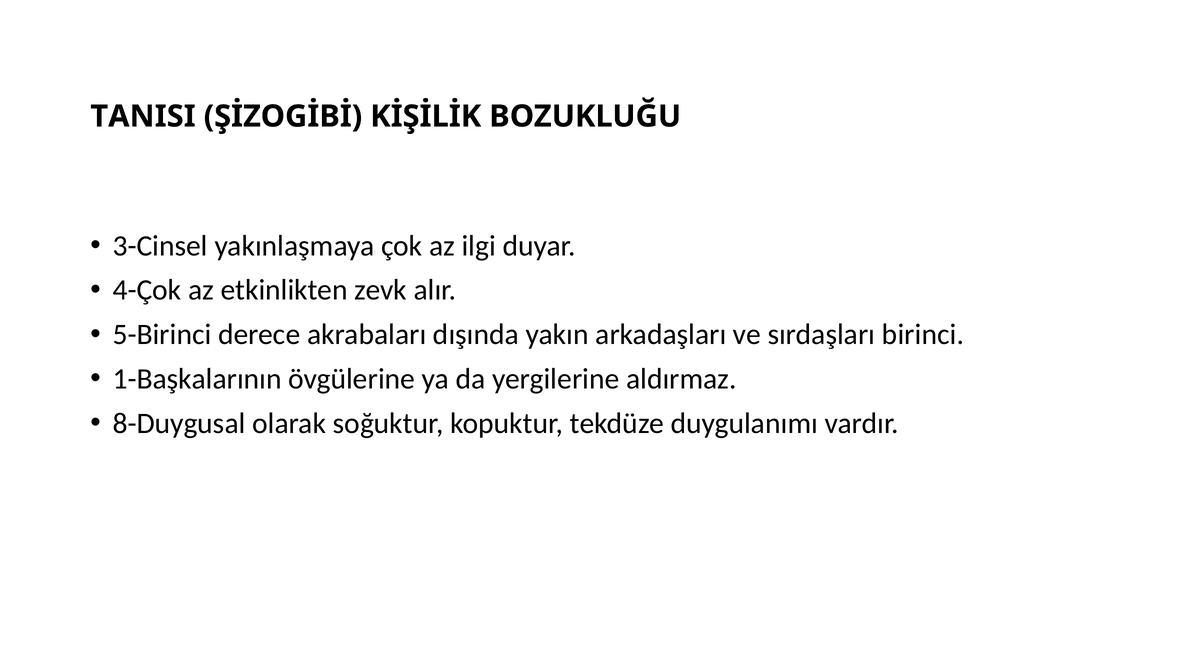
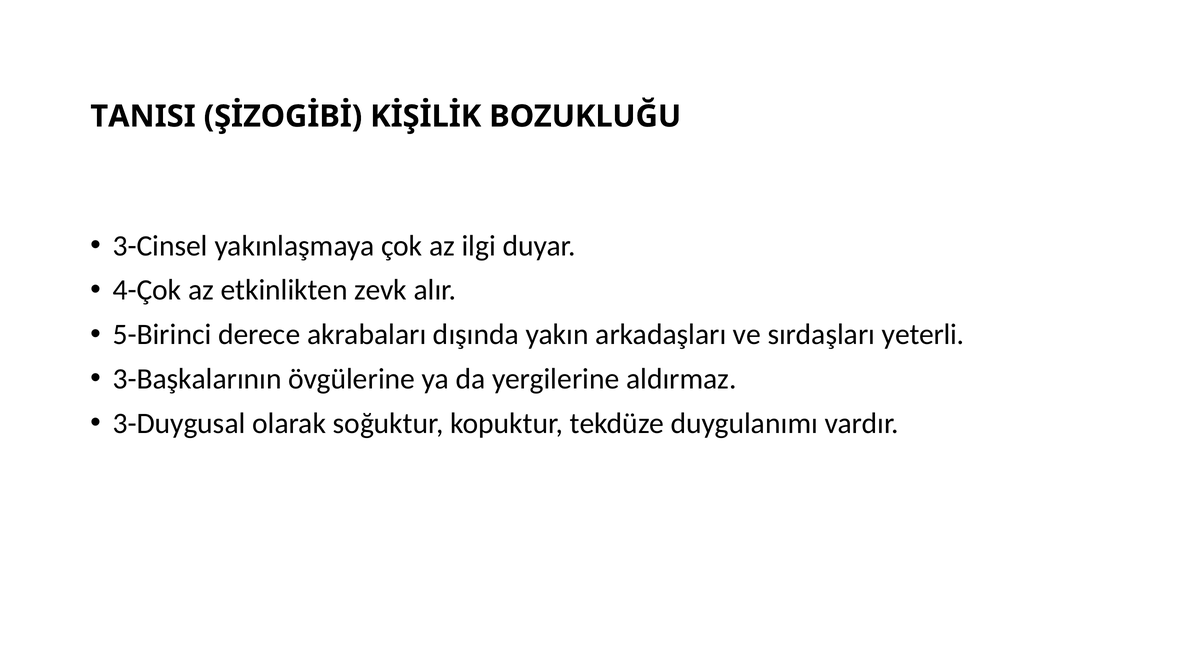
birinci: birinci -> yeterli (923, 334)
1-Başkalarının: 1-Başkalarının -> 3-Başkalarının (197, 379)
8-Duygusal: 8-Duygusal -> 3-Duygusal (179, 423)
